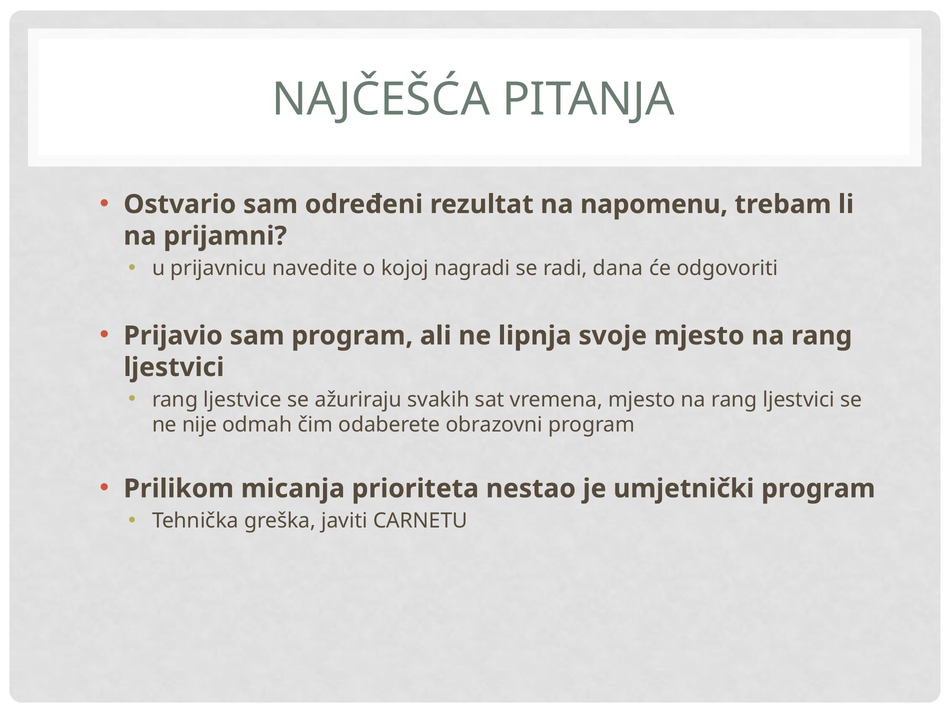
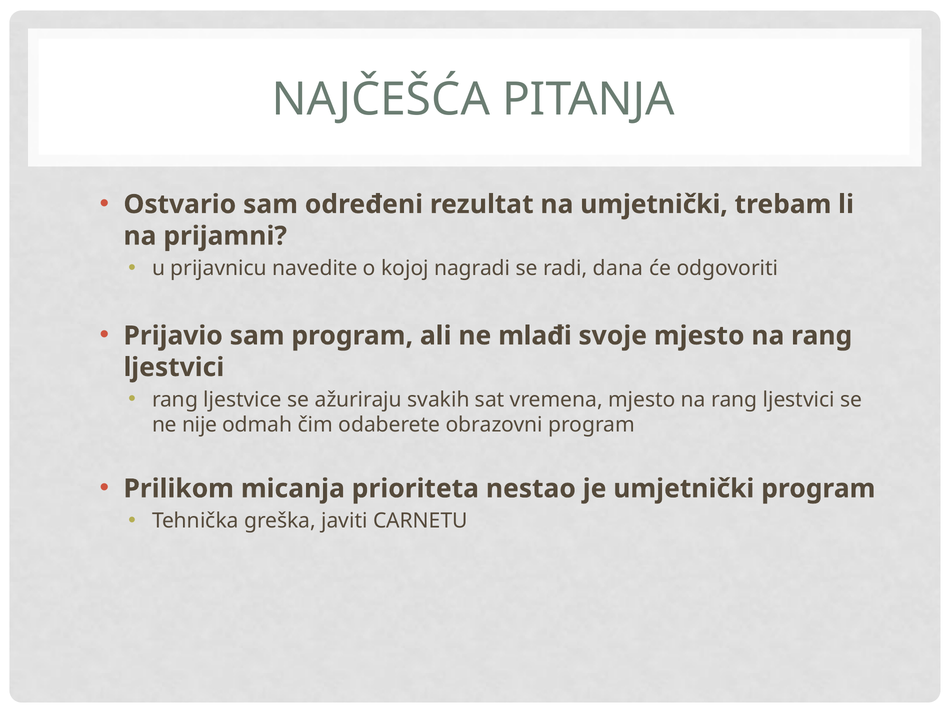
na napomenu: napomenu -> umjetnički (654, 205)
lipnja: lipnja -> mlađi (535, 336)
